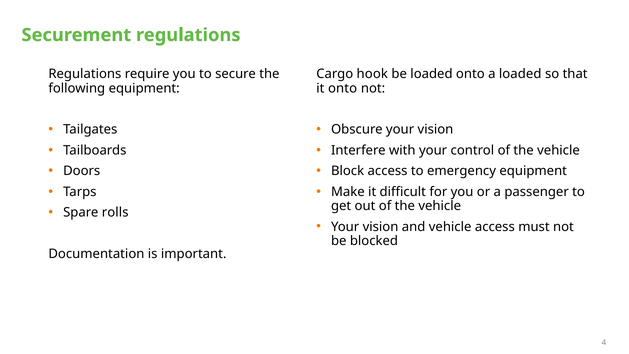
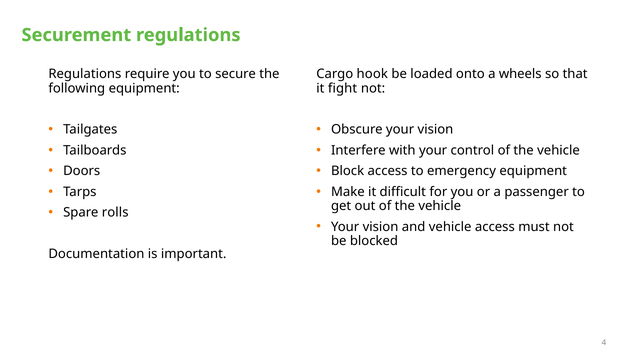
a loaded: loaded -> wheels (520, 74)
it onto: onto -> fight (343, 88)
